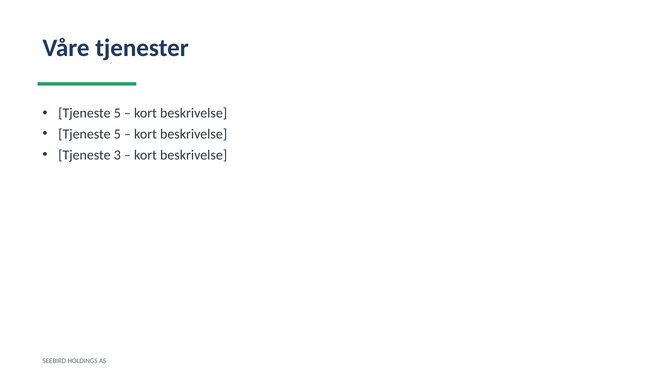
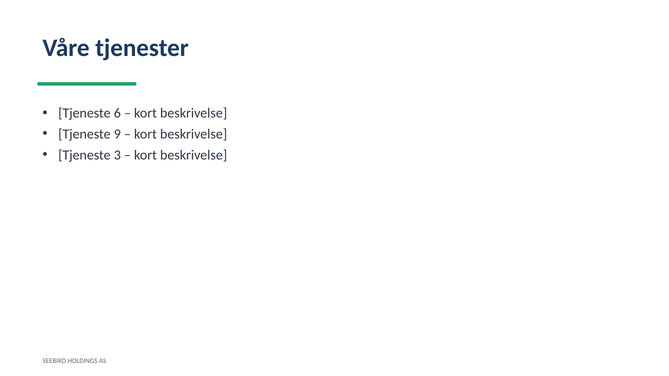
5: 5 -> 6 (117, 113)
5: 5 -> 9 (117, 134)
